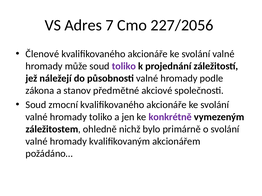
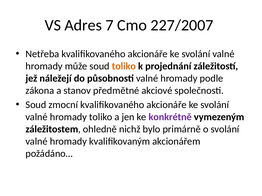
227/2056: 227/2056 -> 227/2007 (182, 25)
Členové: Členové -> Netřeba (42, 54)
toliko colour: purple -> orange (124, 66)
